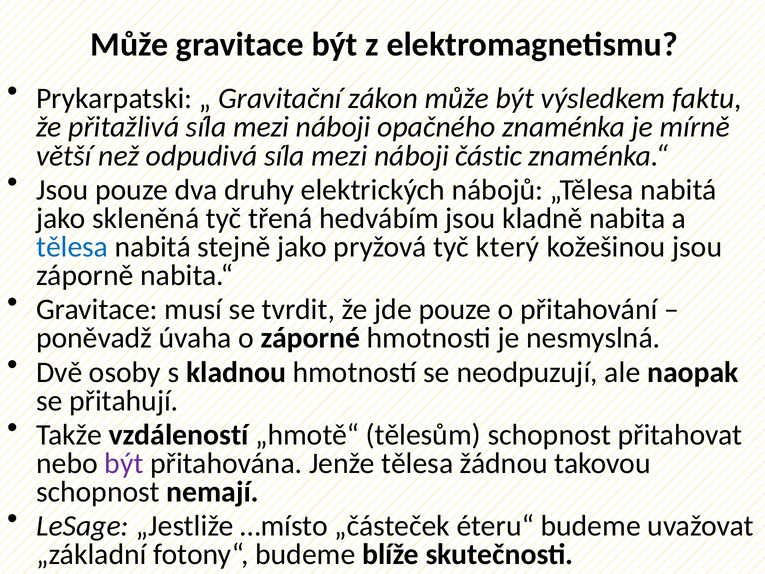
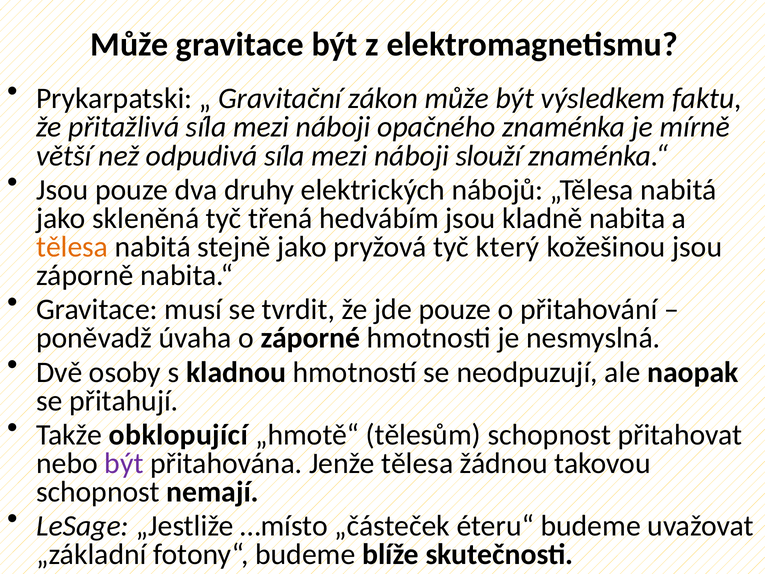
částic: částic -> slouží (489, 156)
tělesa colour: blue -> orange (72, 247)
vzdáleností: vzdáleností -> obklopující (178, 435)
